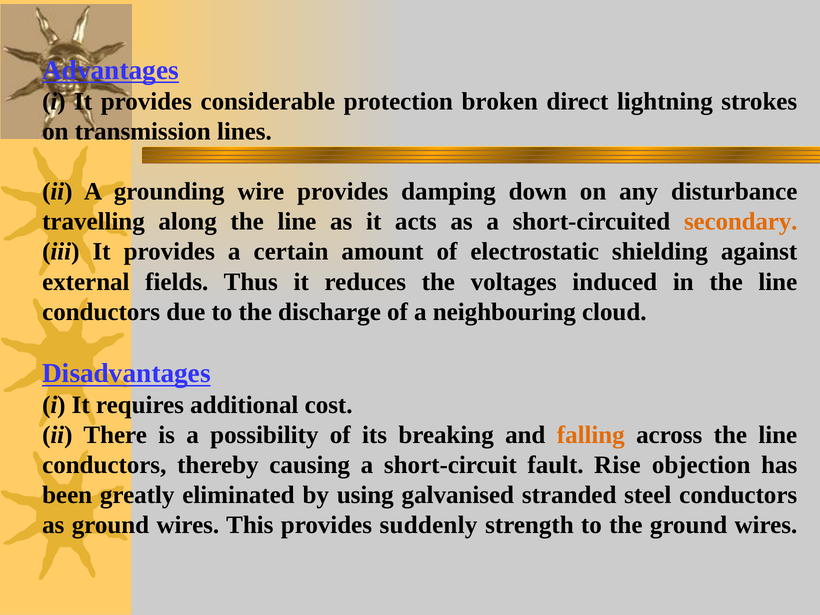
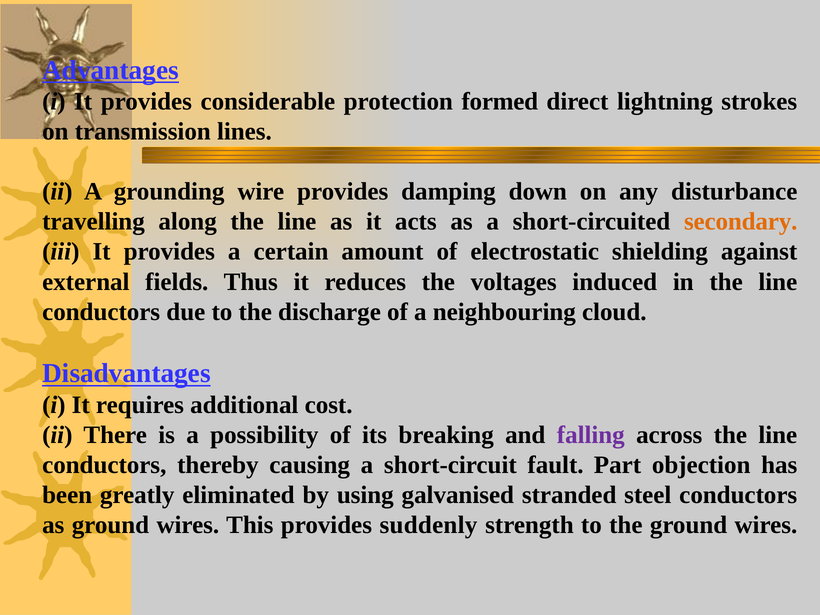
broken: broken -> formed (500, 101)
falling colour: orange -> purple (591, 435)
Rise: Rise -> Part (618, 465)
